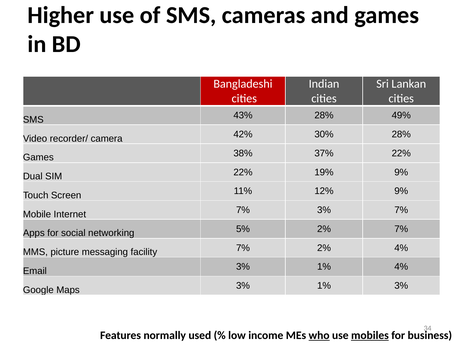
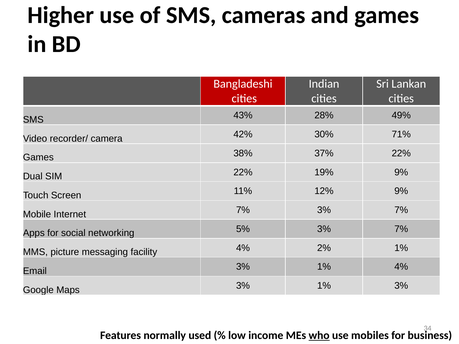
30% 28%: 28% -> 71% (401, 134)
5% 2%: 2% -> 3% (324, 229)
facility 7%: 7% -> 4% (243, 248)
2% 4%: 4% -> 1% (401, 248)
mobiles underline: present -> none (370, 336)
